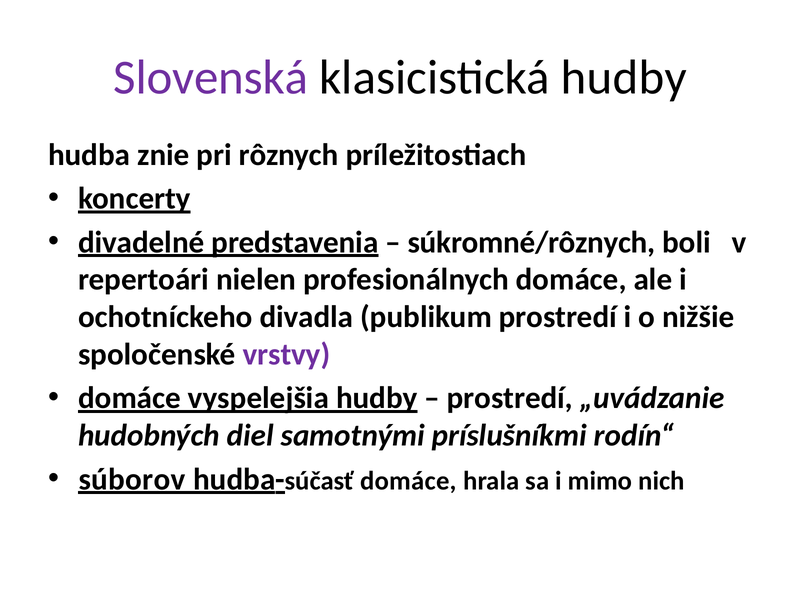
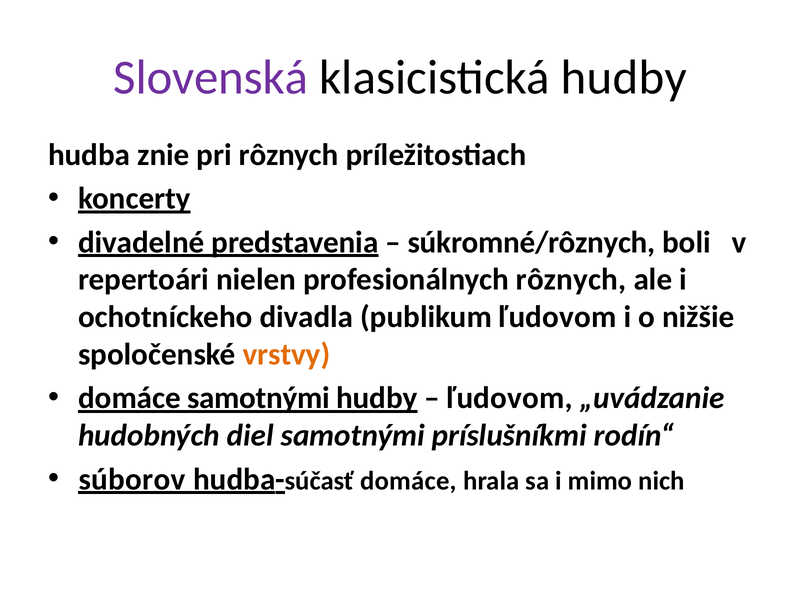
profesionálnych domáce: domáce -> rôznych (571, 280)
publikum prostredí: prostredí -> ľudovom (558, 317)
vrstvy colour: purple -> orange (286, 354)
domáce vyspelejšia: vyspelejšia -> samotnými (259, 398)
prostredí: prostredí -> ľudovom (510, 398)
